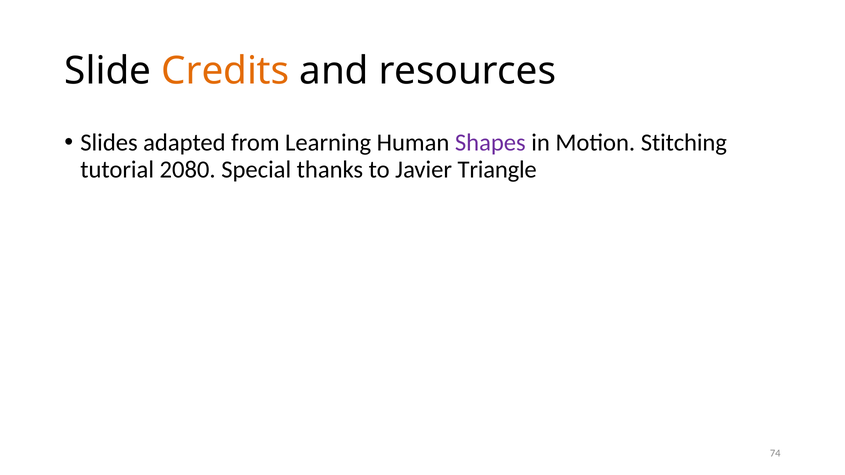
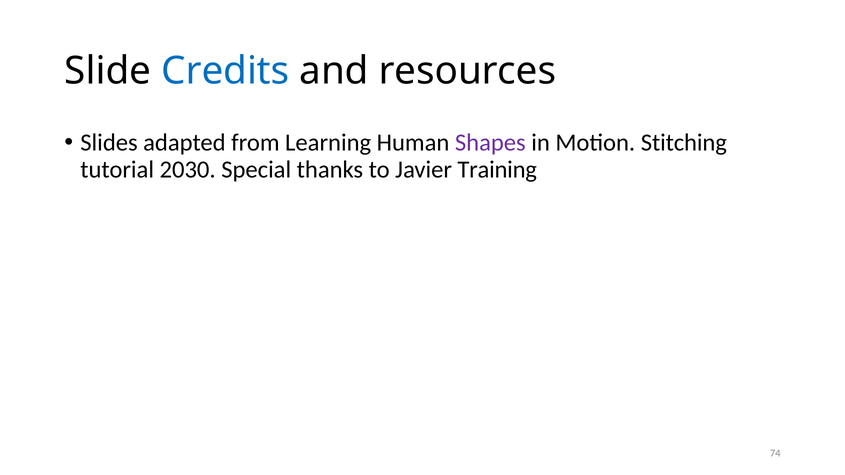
Credits colour: orange -> blue (225, 71)
2080: 2080 -> 2030 (188, 170)
Triangle: Triangle -> Training (497, 170)
